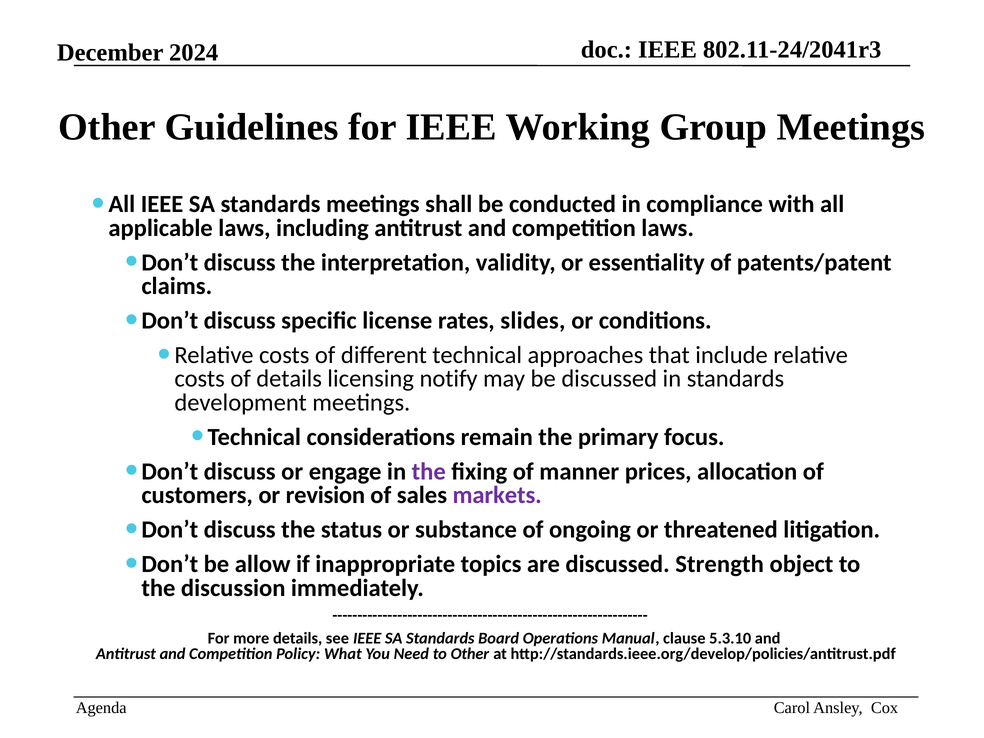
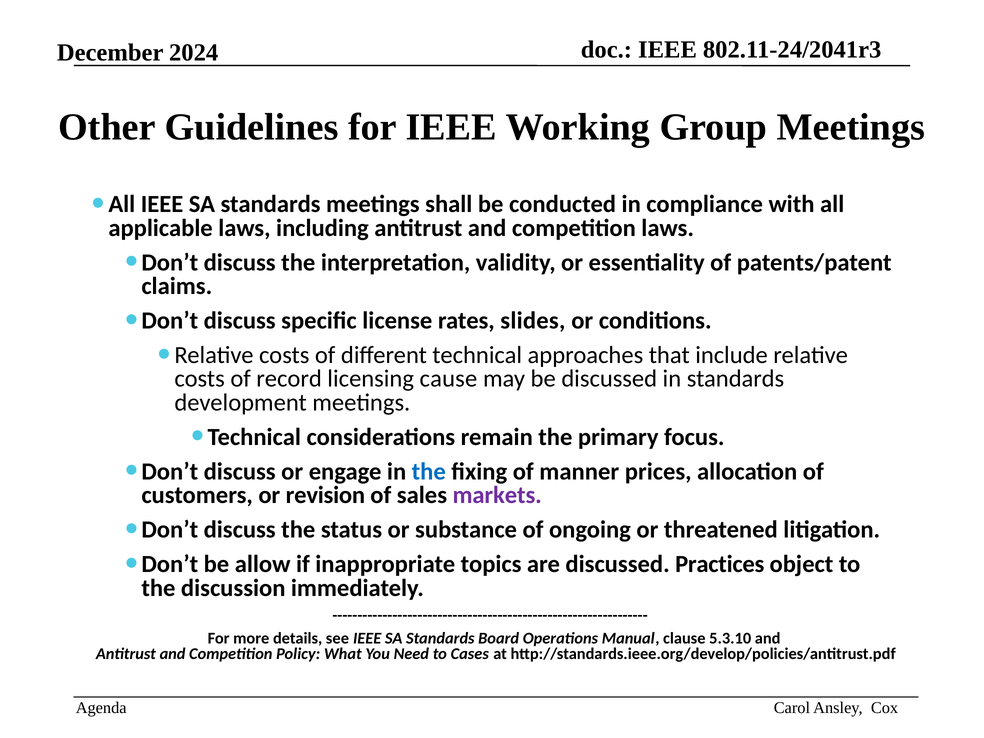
of details: details -> record (289, 379)
notify: notify -> cause (448, 379)
the colour: purple -> blue (429, 472)
Strength: Strength -> Practices (720, 564)
to Other: Other -> Cases (470, 654)
